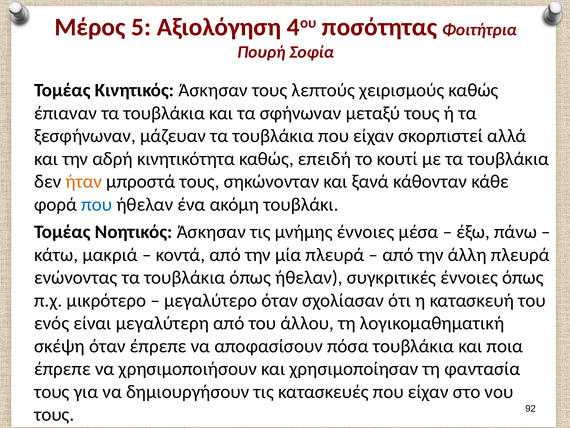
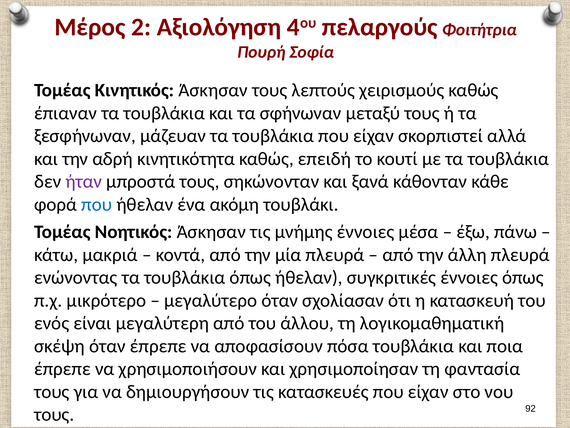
5: 5 -> 2 (141, 27)
ποσότητας: ποσότητας -> πελαργούς (380, 27)
ήταν colour: orange -> purple (84, 181)
